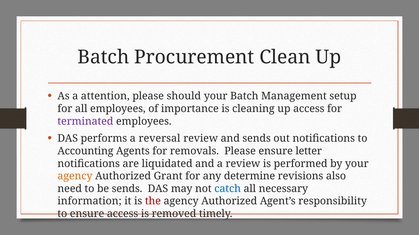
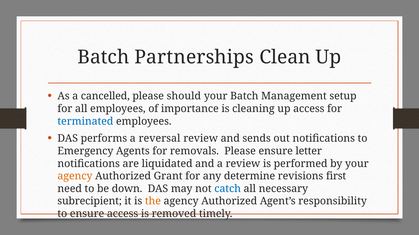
Procurement: Procurement -> Partnerships (194, 57)
attention: attention -> cancelled (105, 96)
terminated colour: purple -> blue (85, 122)
Accounting: Accounting -> Emergency (85, 151)
also: also -> first (336, 177)
be sends: sends -> down (127, 189)
information: information -> subrecipient (90, 202)
the colour: red -> orange (153, 202)
